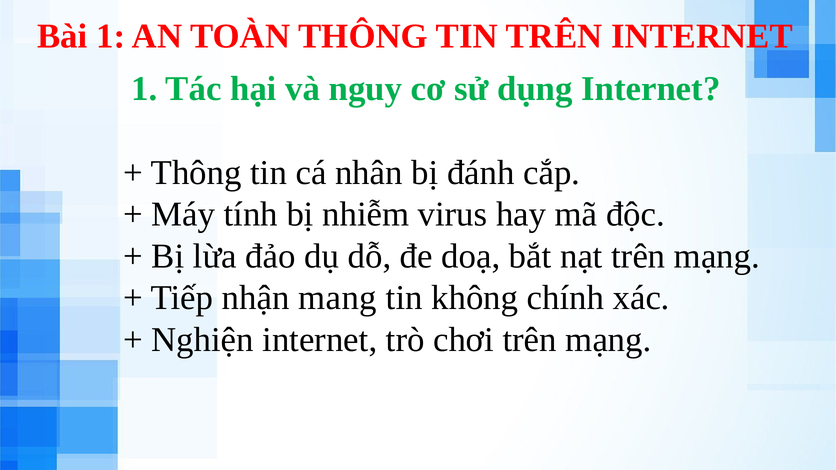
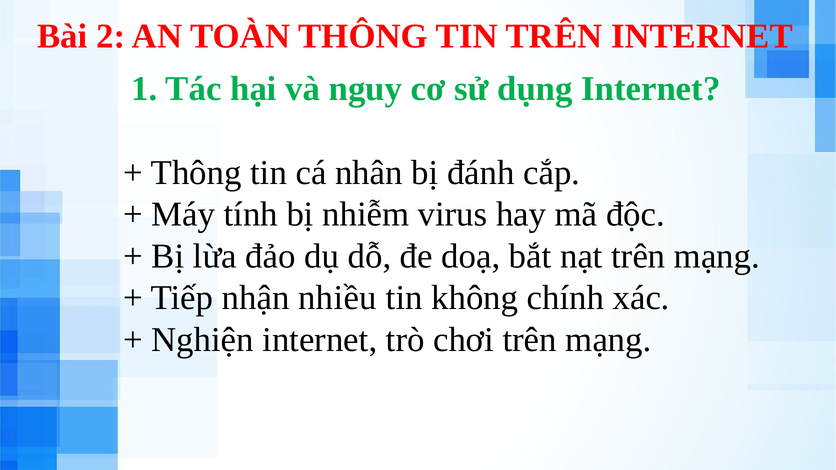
Bài 1: 1 -> 2 (111, 36)
mang: mang -> nhiều (338, 298)
